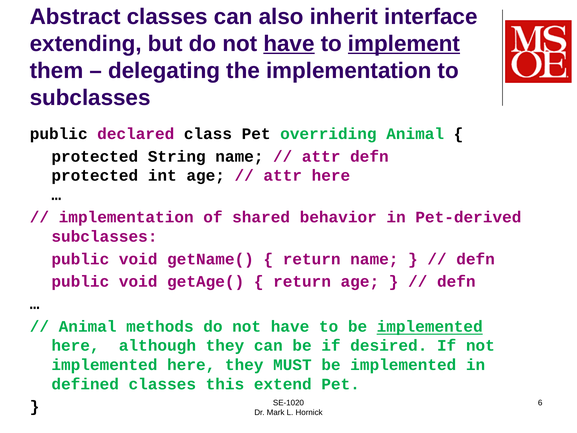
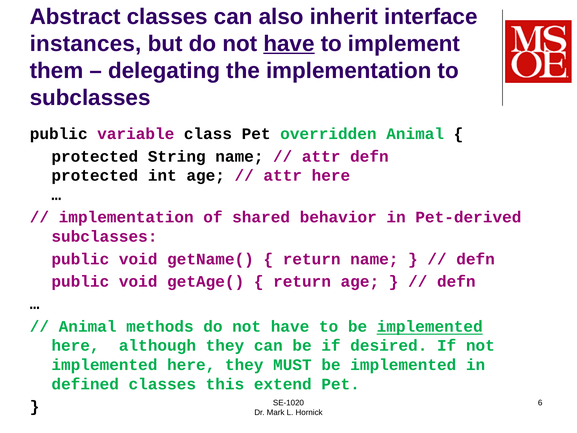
extending: extending -> instances (86, 44)
implement underline: present -> none (404, 44)
declared: declared -> variable (136, 134)
overriding: overriding -> overridden (328, 134)
